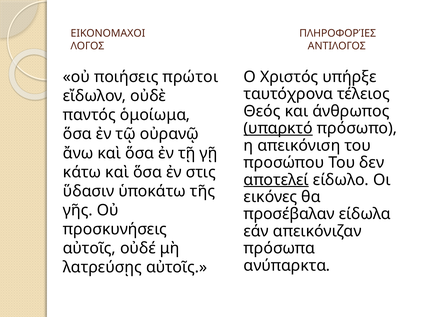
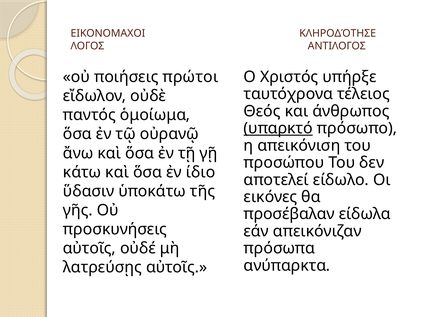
ΠΛΗΡΟΦΟΡΊΕΣ: ΠΛΗΡΟΦΟΡΊΕΣ -> ΚΛΗΡΟΔΌΤΗΣΕ (338, 34)
στις: στις -> ίδιο (201, 172)
αποτελεί underline: present -> none (276, 180)
